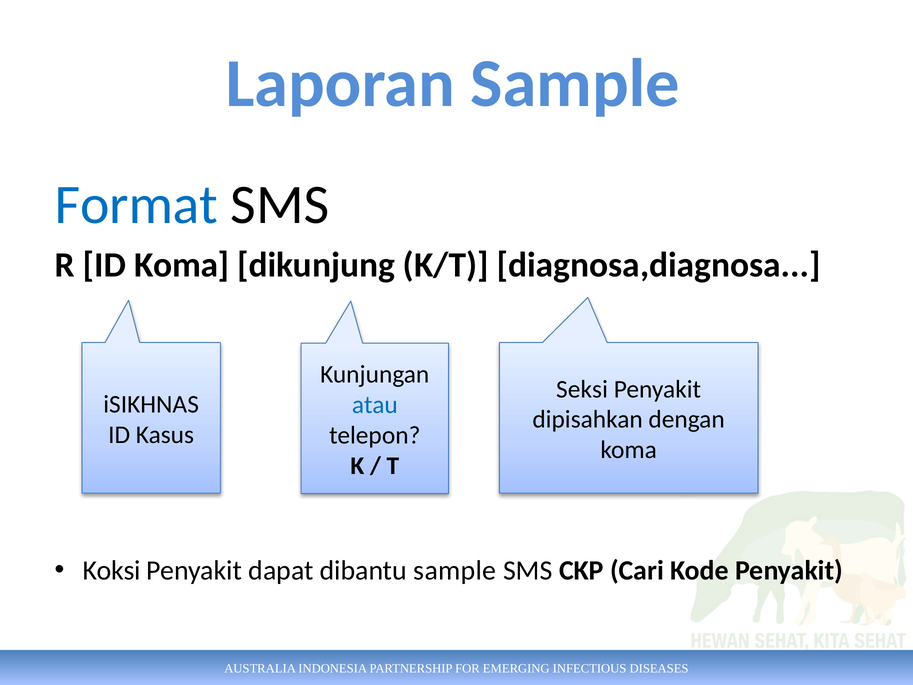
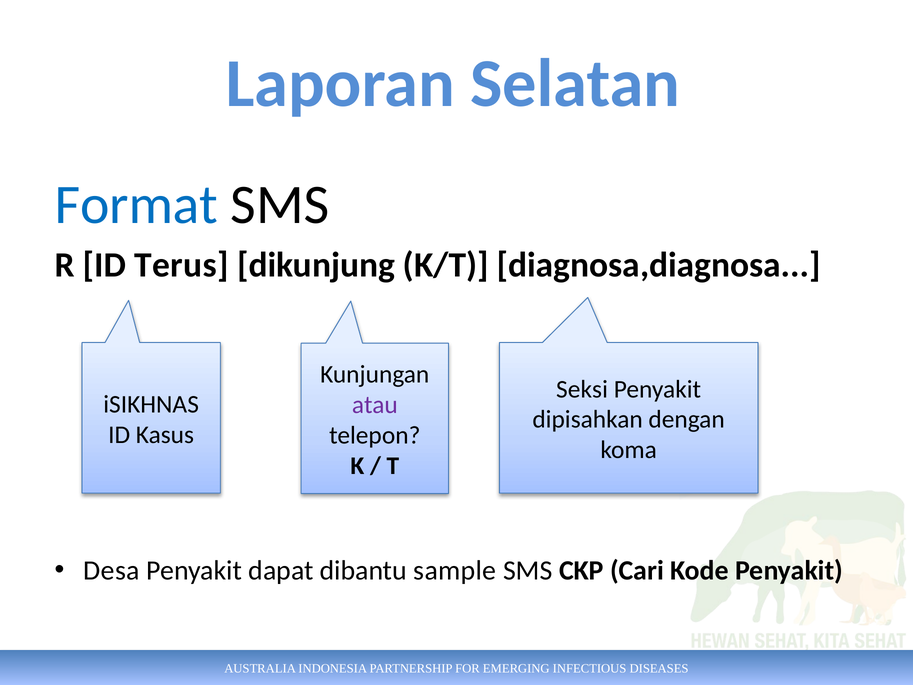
Laporan Sample: Sample -> Selatan (575, 84)
ID Koma: Koma -> Terus (181, 265)
atau colour: blue -> purple (375, 405)
Koksi: Koksi -> Desa (112, 570)
